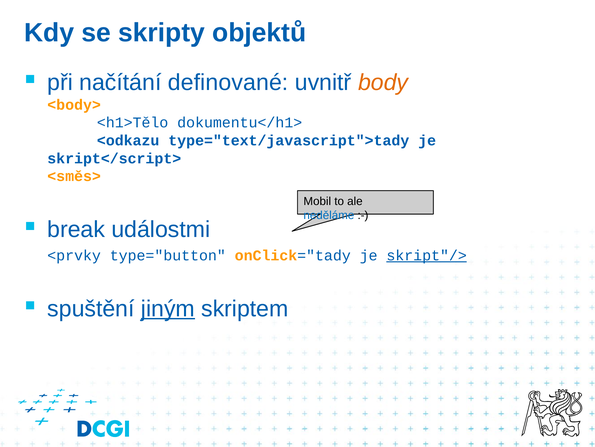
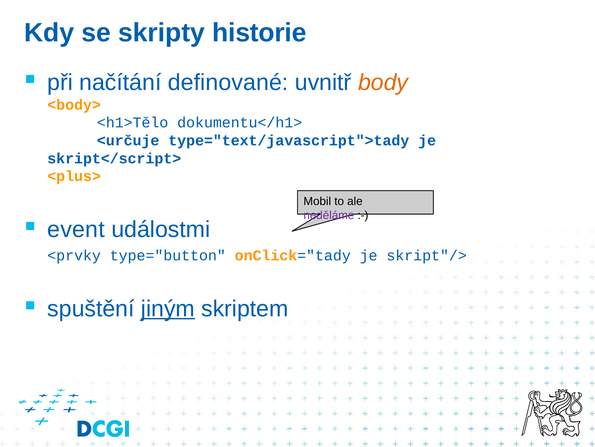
objektů: objektů -> historie (259, 33)
<odkazu: <odkazu -> <určuje (128, 140)
<směs>: <směs> -> <plus> (74, 176)
neděláme colour: blue -> purple (329, 215)
break: break -> event (76, 229)
skript"/> underline: present -> none (427, 255)
